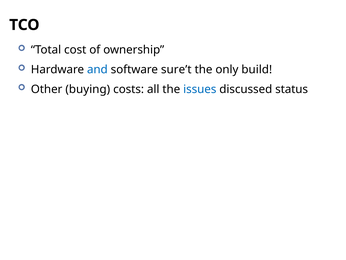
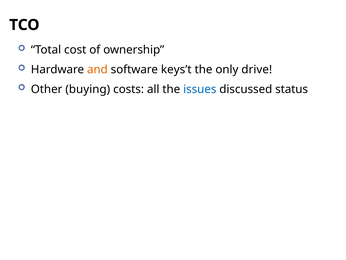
and colour: blue -> orange (97, 69)
sure’t: sure’t -> keys’t (176, 69)
build: build -> drive (257, 69)
